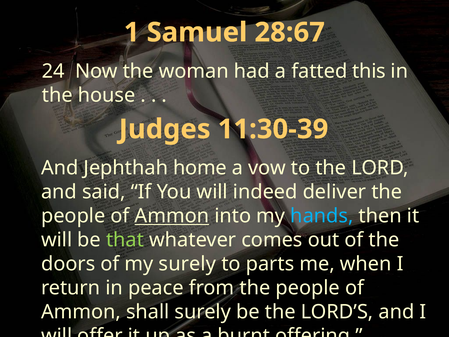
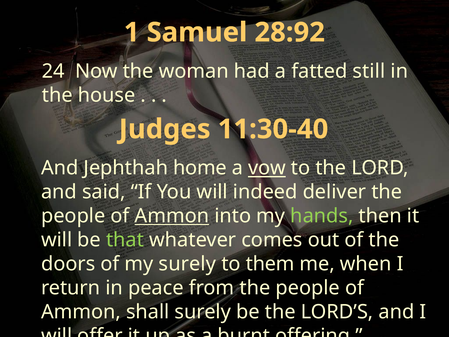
28:67: 28:67 -> 28:92 (290, 32)
this: this -> still (369, 71)
11:30-39: 11:30-39 -> 11:30-40 (273, 129)
vow underline: none -> present (267, 168)
hands colour: light blue -> light green (322, 216)
parts: parts -> them (270, 264)
